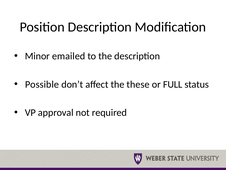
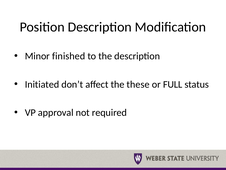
emailed: emailed -> finished (69, 56)
Possible: Possible -> Initiated (42, 84)
